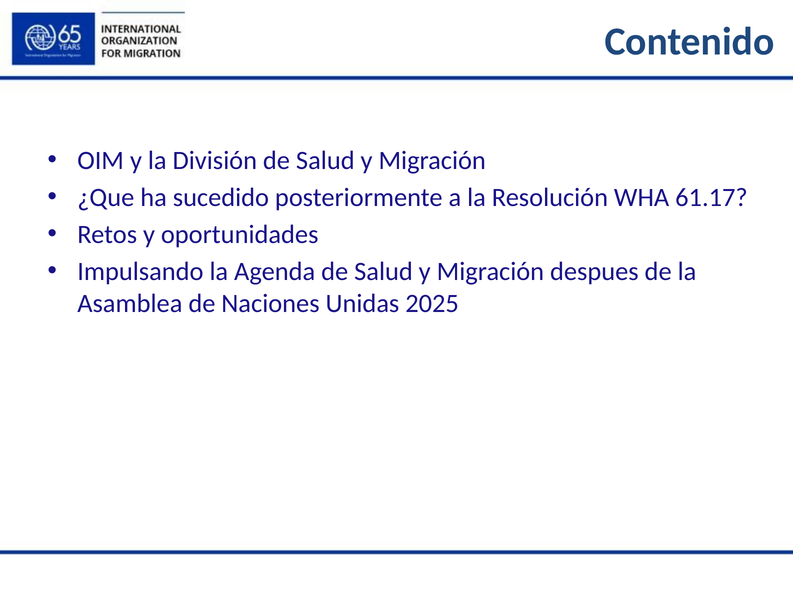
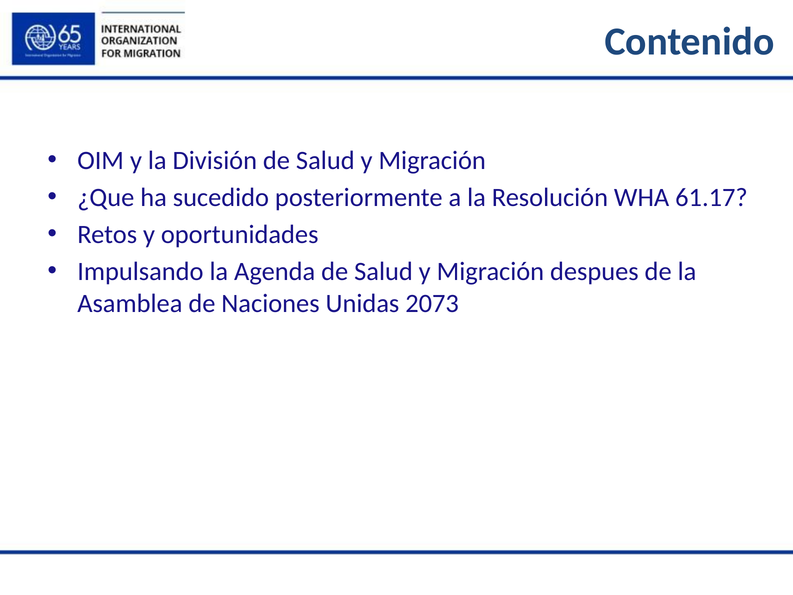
2025: 2025 -> 2073 (432, 303)
